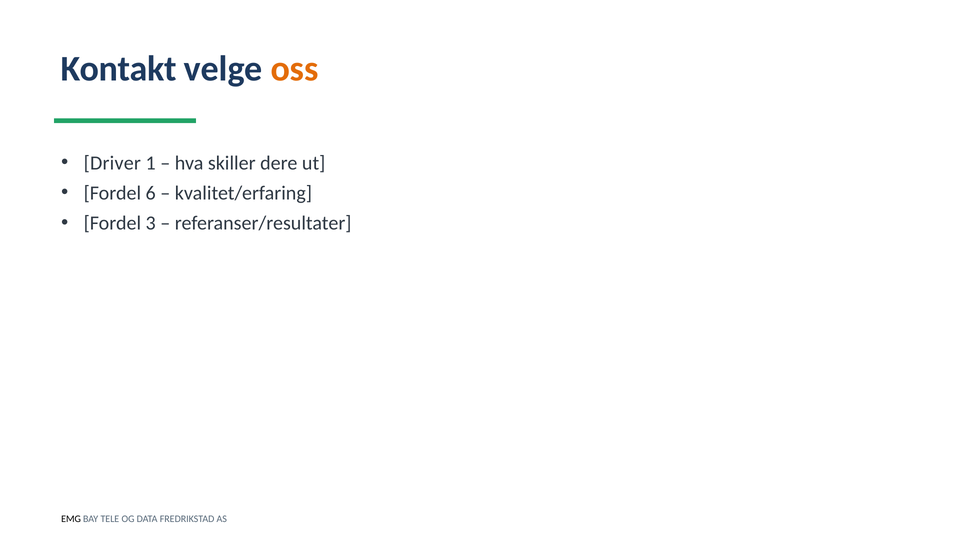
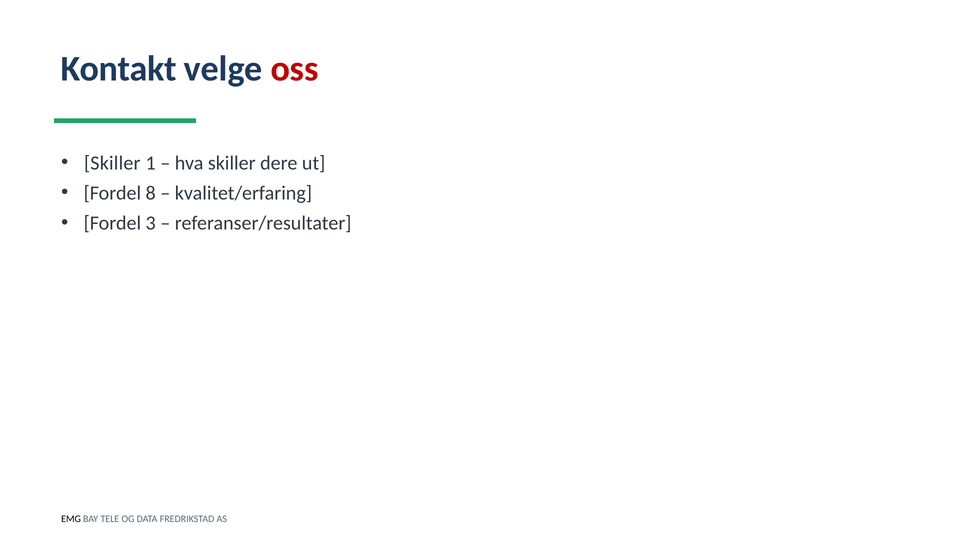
oss colour: orange -> red (295, 69)
Driver: Driver -> Skiller (112, 163)
6: 6 -> 8 (151, 193)
